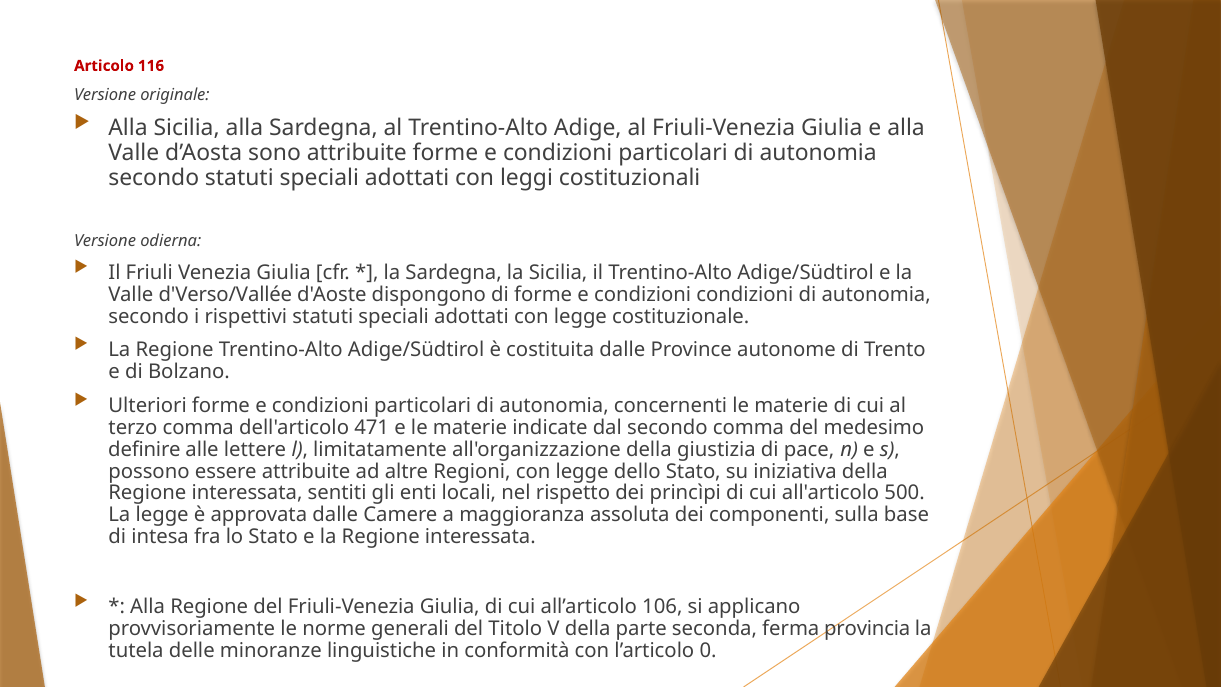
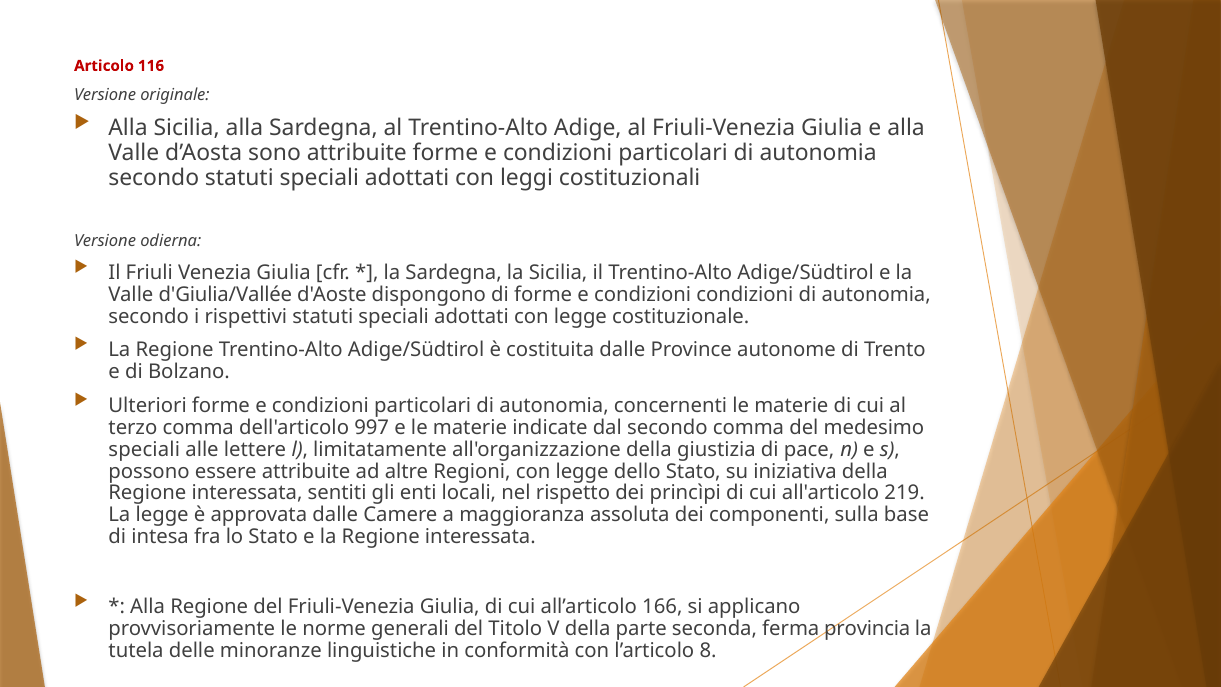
d'Verso/Vallée: d'Verso/Vallée -> d'Giulia/Vallée (225, 295)
471: 471 -> 997 (372, 427)
definire: definire -> speciali (144, 449)
500: 500 -> 219 (905, 493)
106: 106 -> 166 (662, 606)
0: 0 -> 8 (708, 650)
